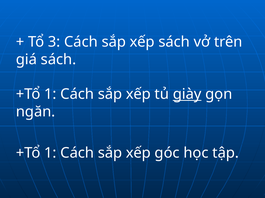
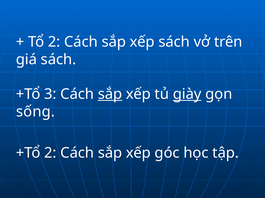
Tổ 3: 3 -> 2 (54, 42)
1: 1 -> 3 (50, 95)
sắp underline: none -> present (110, 95)
ngăn: ngăn -> sống (36, 112)
1: 1 -> 2 (50, 153)
